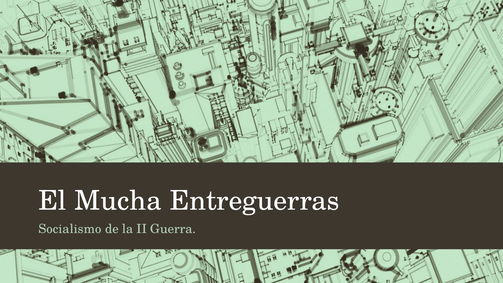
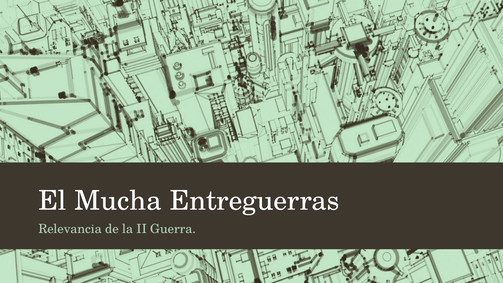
Socialismo: Socialismo -> Relevancia (70, 229)
